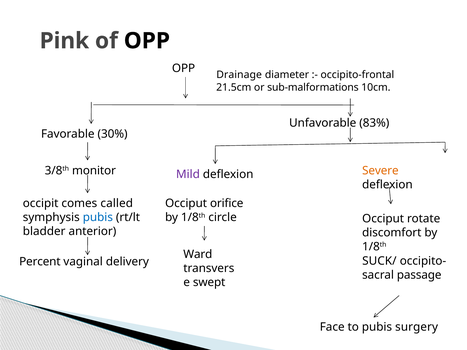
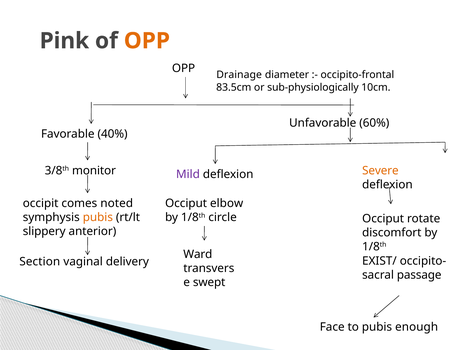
OPP colour: black -> orange (147, 41)
21.5cm: 21.5cm -> 83.5cm (234, 87)
sub-malformations: sub-malformations -> sub-physiologically (313, 87)
83%: 83% -> 60% (374, 123)
30%: 30% -> 40% (113, 134)
called: called -> noted (117, 203)
orifice: orifice -> elbow (227, 203)
pubis colour: blue -> orange (98, 217)
bladder: bladder -> slippery (44, 231)
SUCK/: SUCK/ -> EXIST/ (379, 261)
Percent: Percent -> Section (40, 262)
surgery: surgery -> enough (417, 327)
